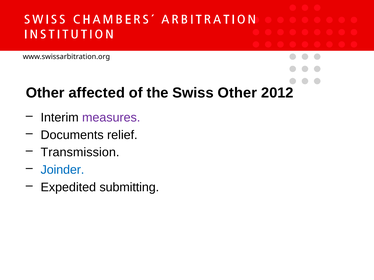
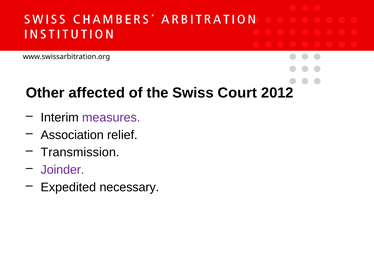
Swiss Other: Other -> Court (237, 93)
Documents: Documents -> Association (72, 135)
Joinder colour: blue -> purple (62, 170)
submitting: submitting -> necessary (129, 188)
